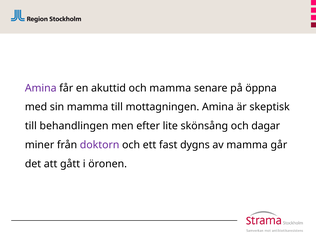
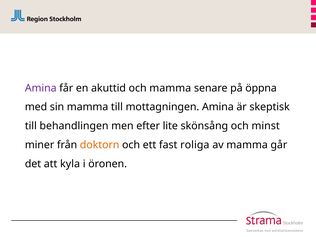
dagar: dagar -> minst (266, 126)
doktorn colour: purple -> orange (100, 145)
dygns: dygns -> roliga (195, 145)
gått: gått -> kyla (70, 164)
